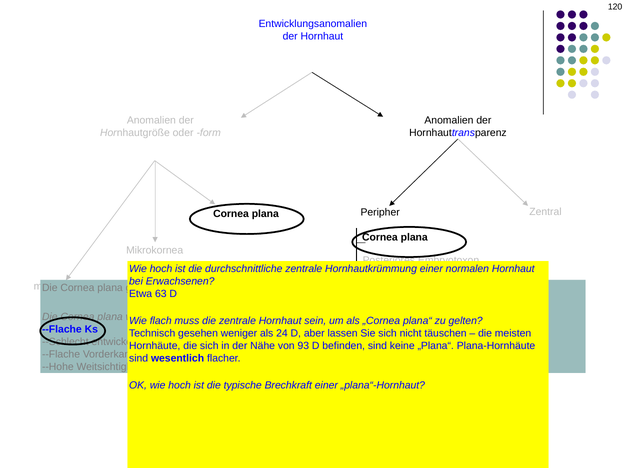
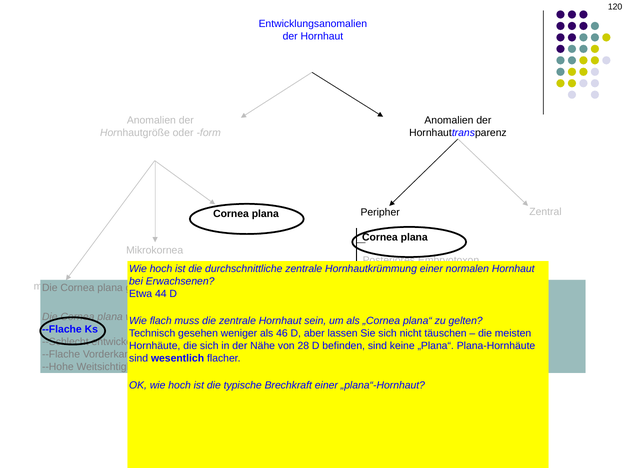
63: 63 -> 44 (161, 294)
24: 24 -> 46 (282, 333)
93: 93 -> 28 (303, 346)
